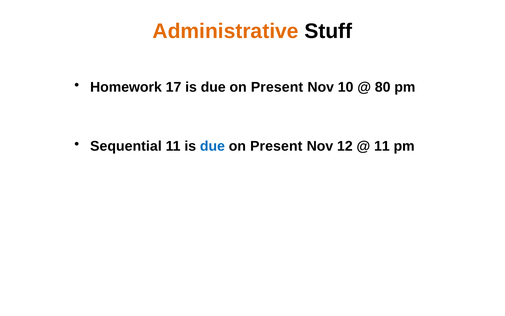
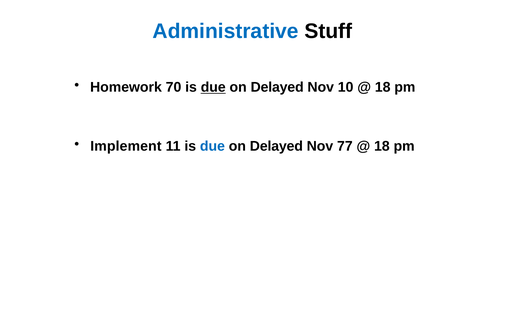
Administrative colour: orange -> blue (226, 31)
17: 17 -> 70 (174, 87)
due underline: none -> present (213, 87)
Present: Present -> Delayed (277, 87)
80: 80 -> 18 (383, 87)
Sequential: Sequential -> Implement (126, 146)
Present: Present -> Delayed (276, 146)
12: 12 -> 77 (345, 146)
11: 11 -> 18 (382, 146)
